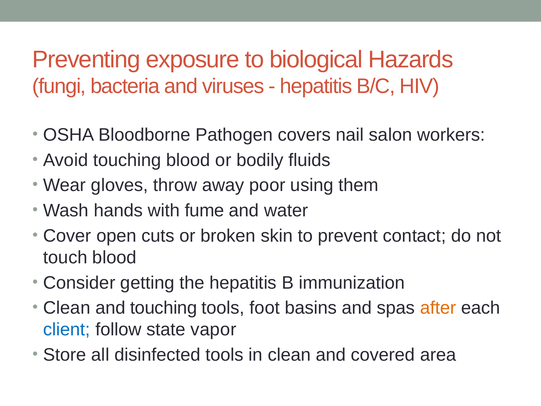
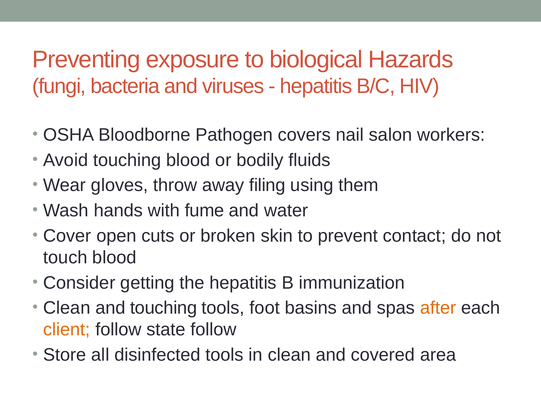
poor: poor -> filing (267, 185)
client colour: blue -> orange (67, 329)
state vapor: vapor -> follow (214, 329)
